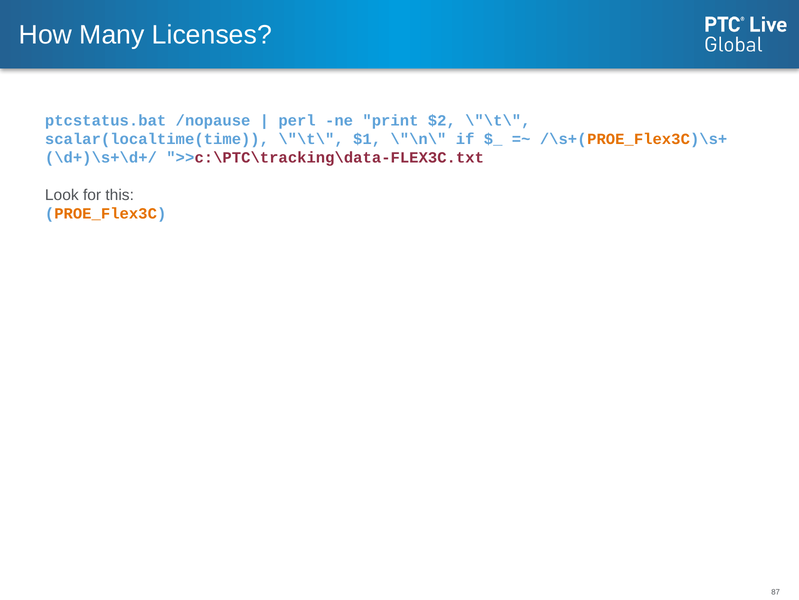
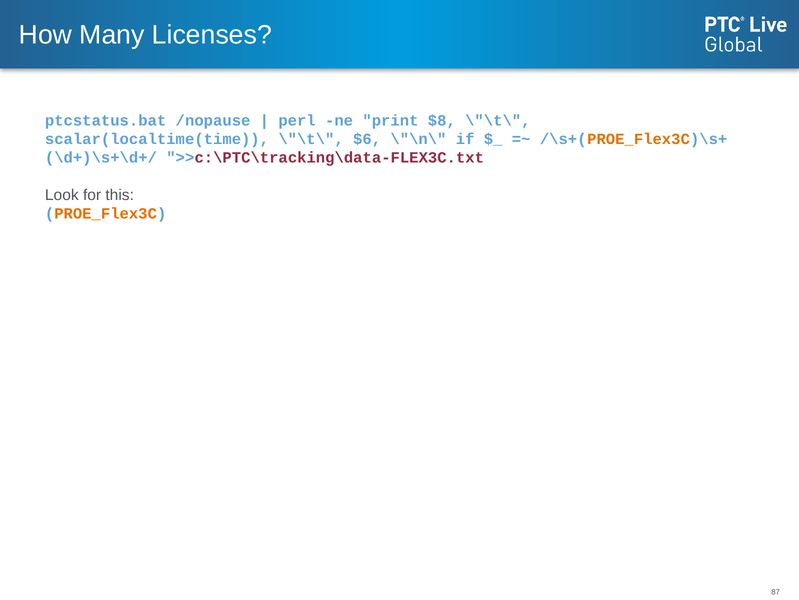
$2: $2 -> $8 (442, 120)
$1: $1 -> $6 (367, 139)
